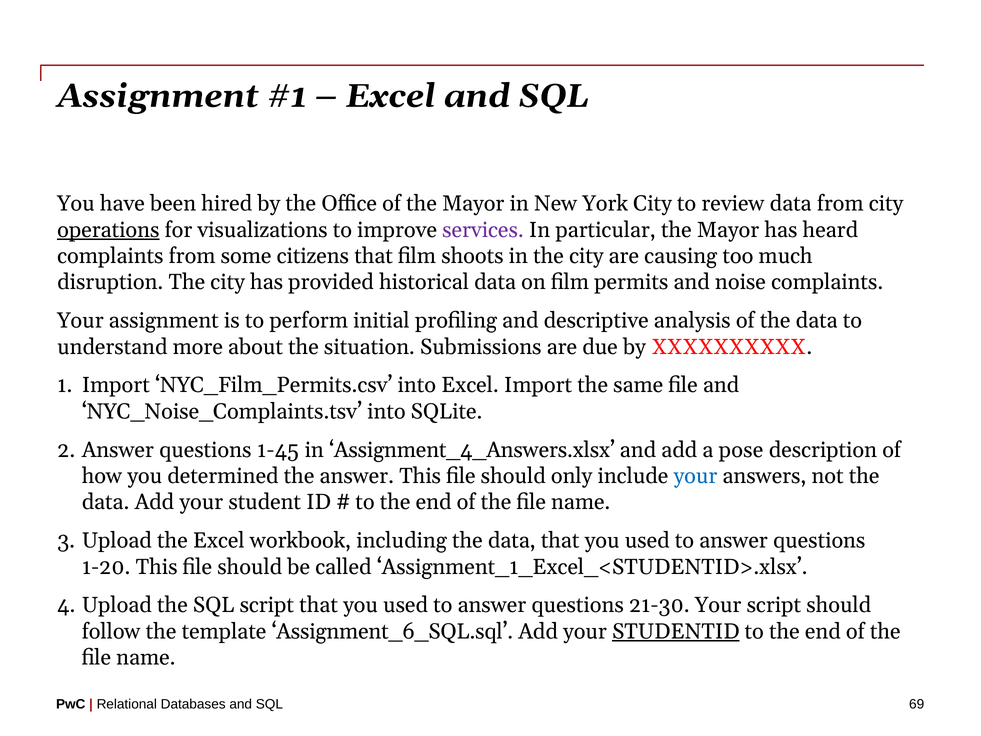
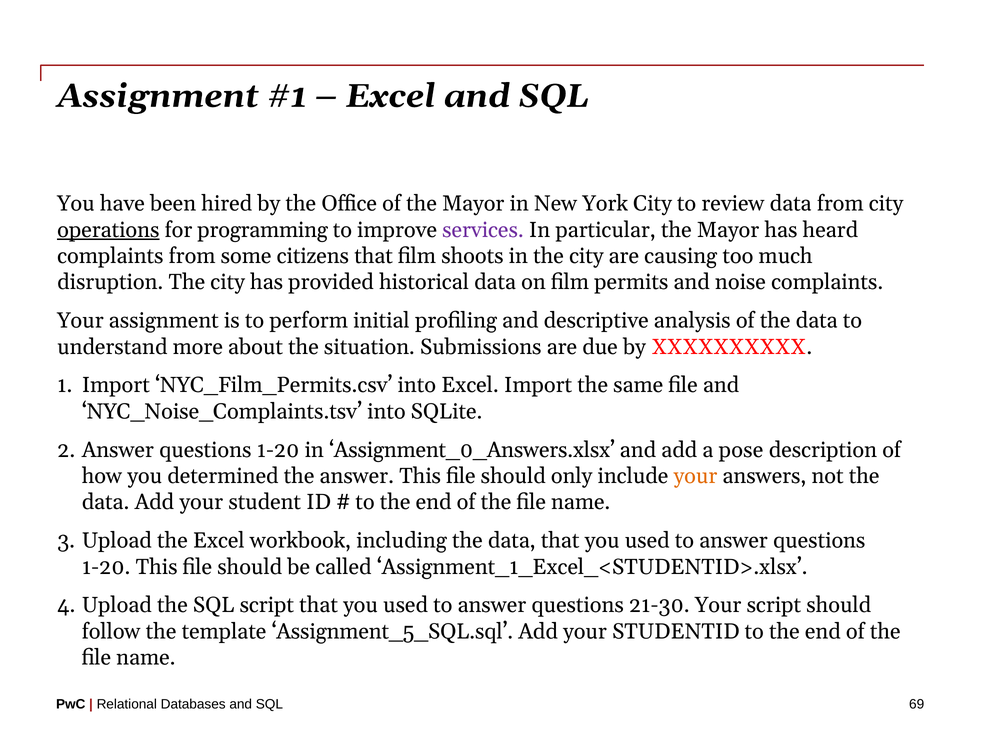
visualizations: visualizations -> programming (263, 230)
1-45: 1-45 -> 1-20 (278, 450)
Assignment_4_Answers.xlsx: Assignment_4_Answers.xlsx -> Assignment_0_Answers.xlsx (472, 450)
your colour: blue -> orange (695, 476)
Assignment_6_SQL.sql: Assignment_6_SQL.sql -> Assignment_5_SQL.sql (392, 631)
STUDENTID underline: present -> none (676, 631)
